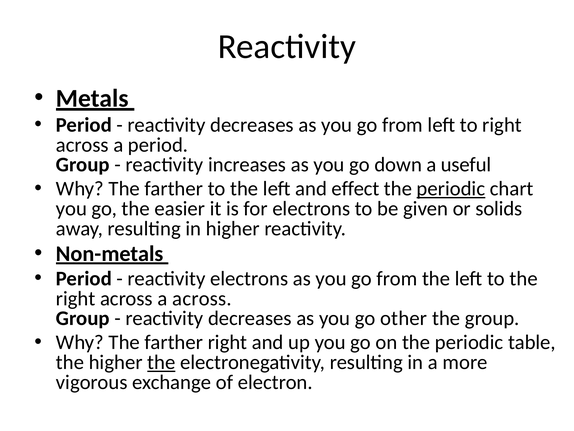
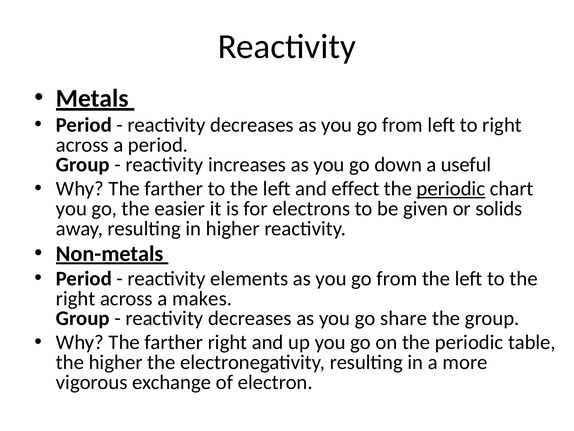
reactivity electrons: electrons -> elements (249, 278)
a across: across -> makes (202, 298)
other: other -> share (404, 318)
the underline: present -> none (161, 362)
